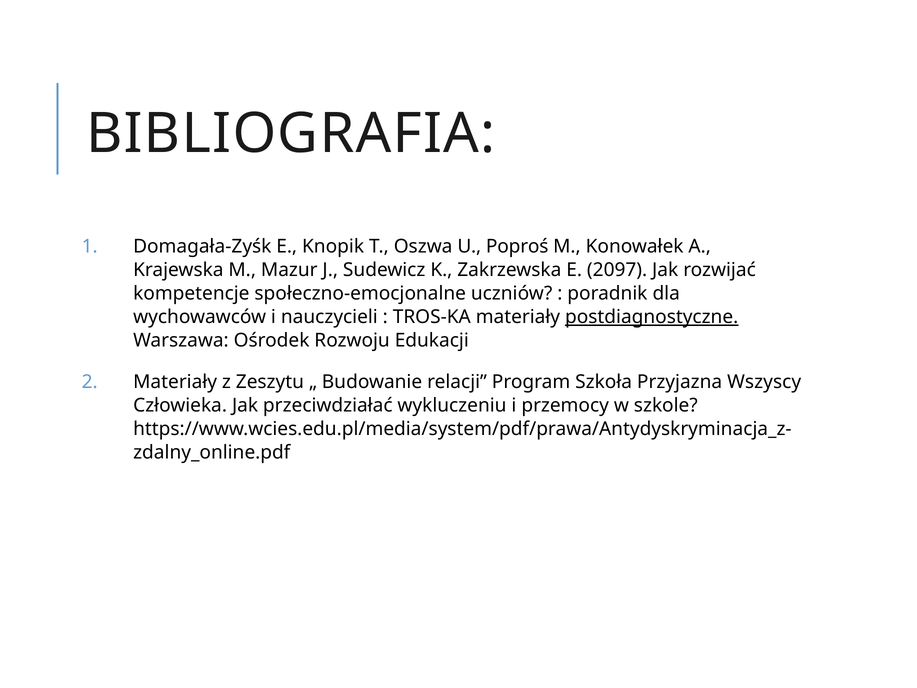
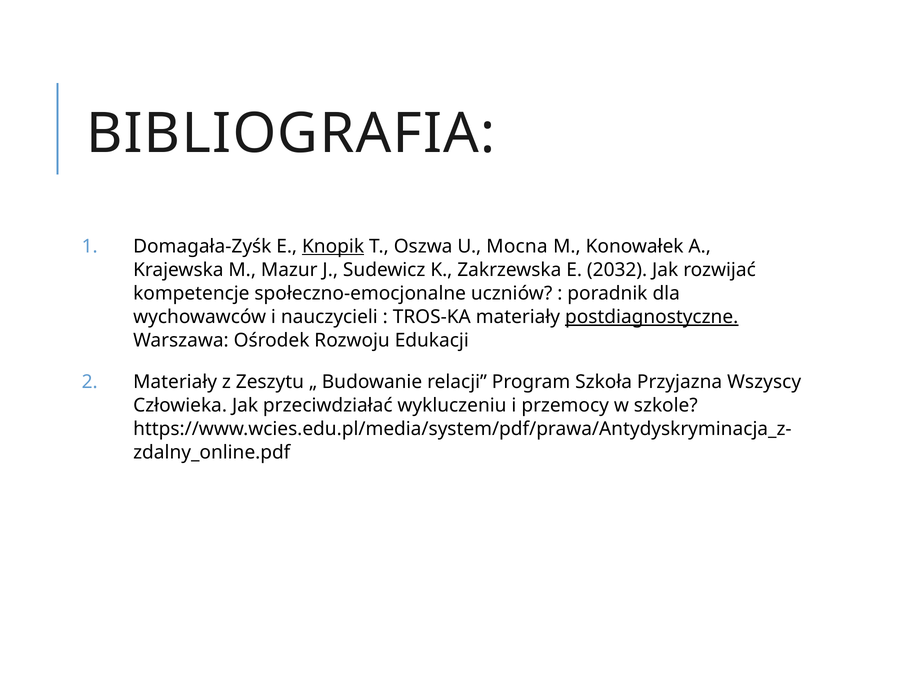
Knopik underline: none -> present (333, 246)
Poproś: Poproś -> Mocna (517, 246)
2097: 2097 -> 2032 (617, 270)
